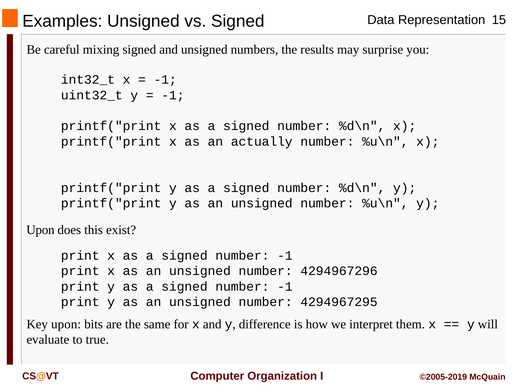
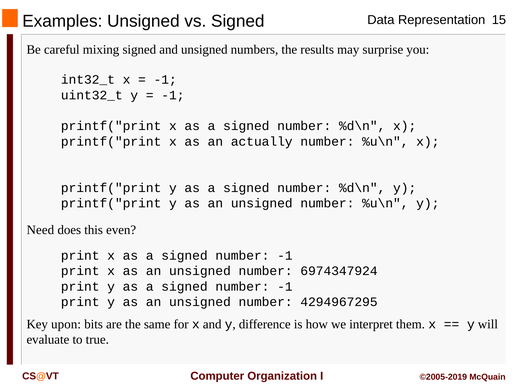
Upon: Upon -> Need (40, 230)
exist: exist -> even (121, 230)
4294967296: 4294967296 -> 6974347924 (339, 271)
